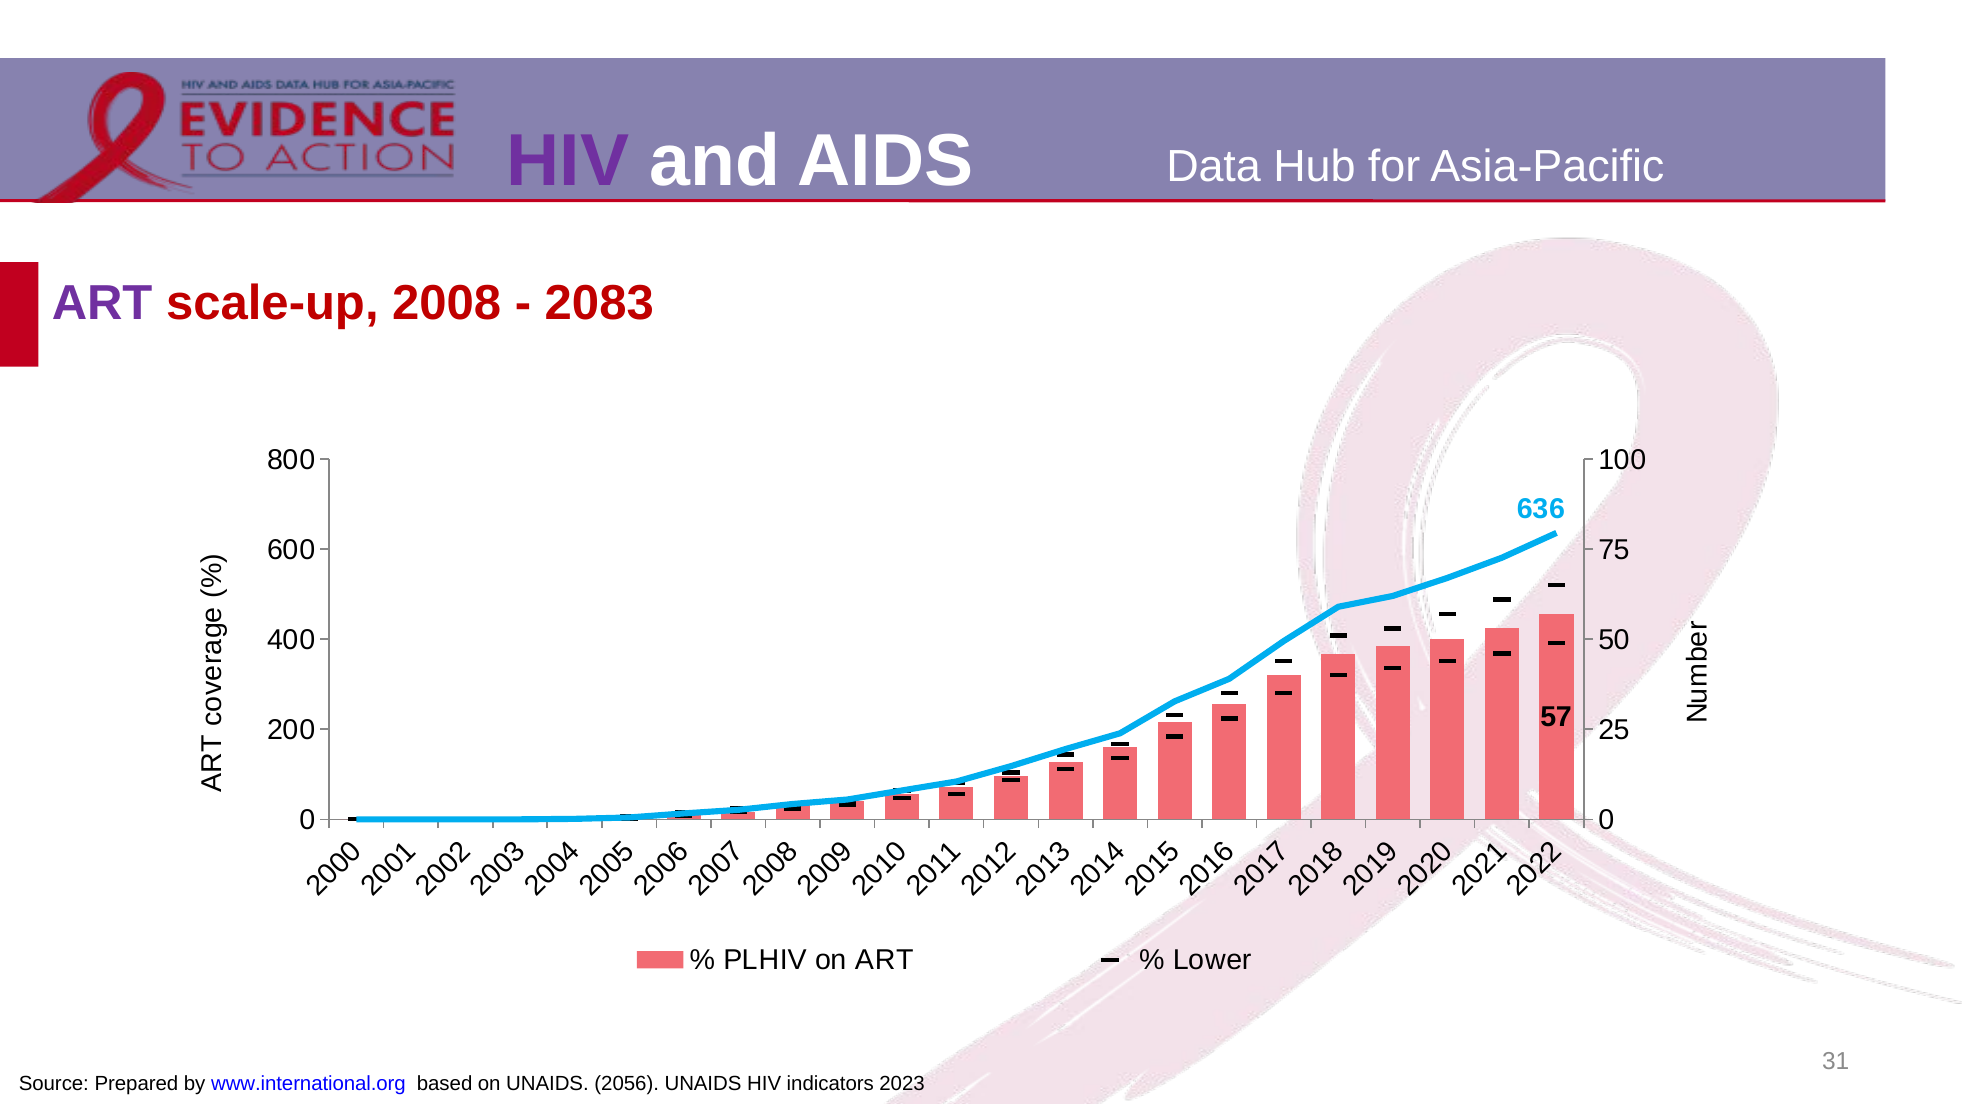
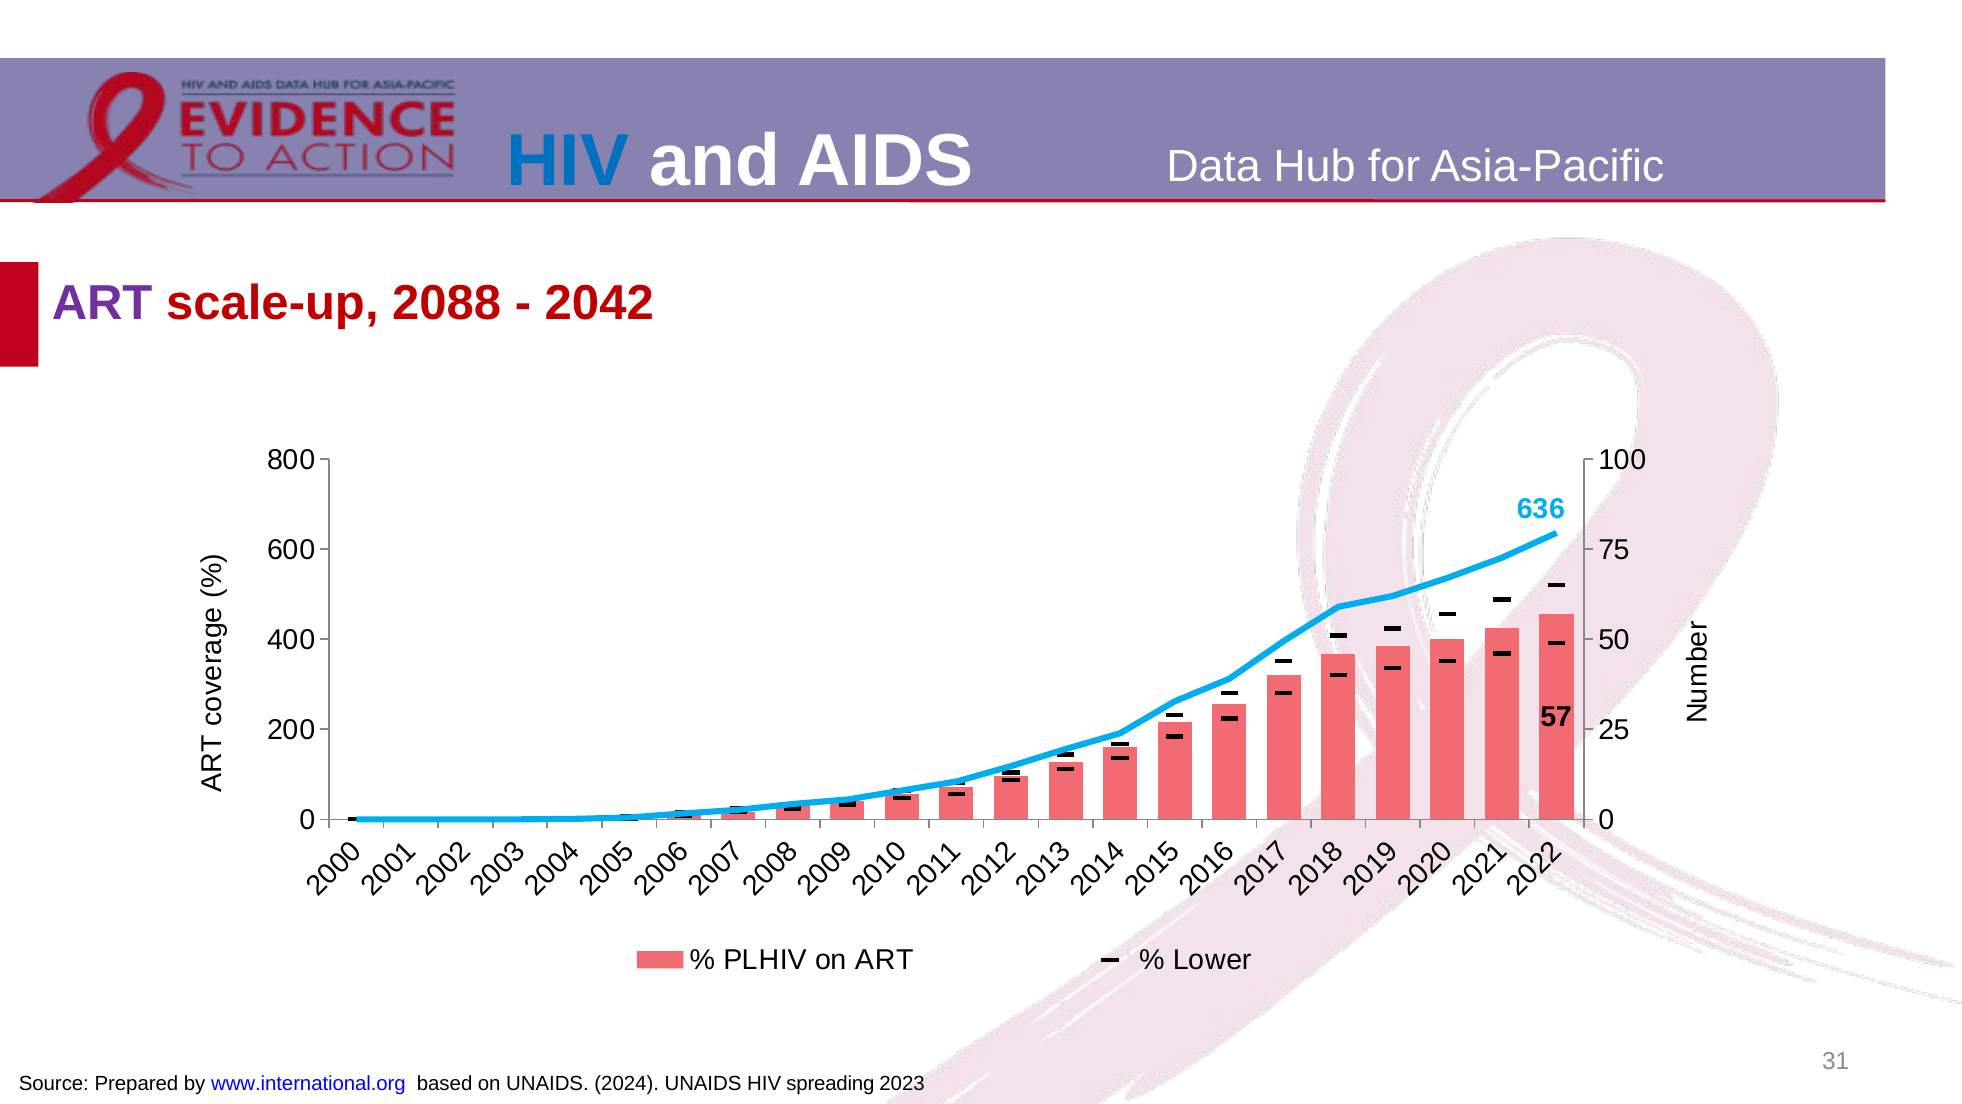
HIV colour: purple -> blue (568, 161)
2008: 2008 -> 2088 (447, 303)
2083: 2083 -> 2042 (599, 303)
2056: 2056 -> 2024 (627, 1083)
indicators: indicators -> spreading (830, 1083)
